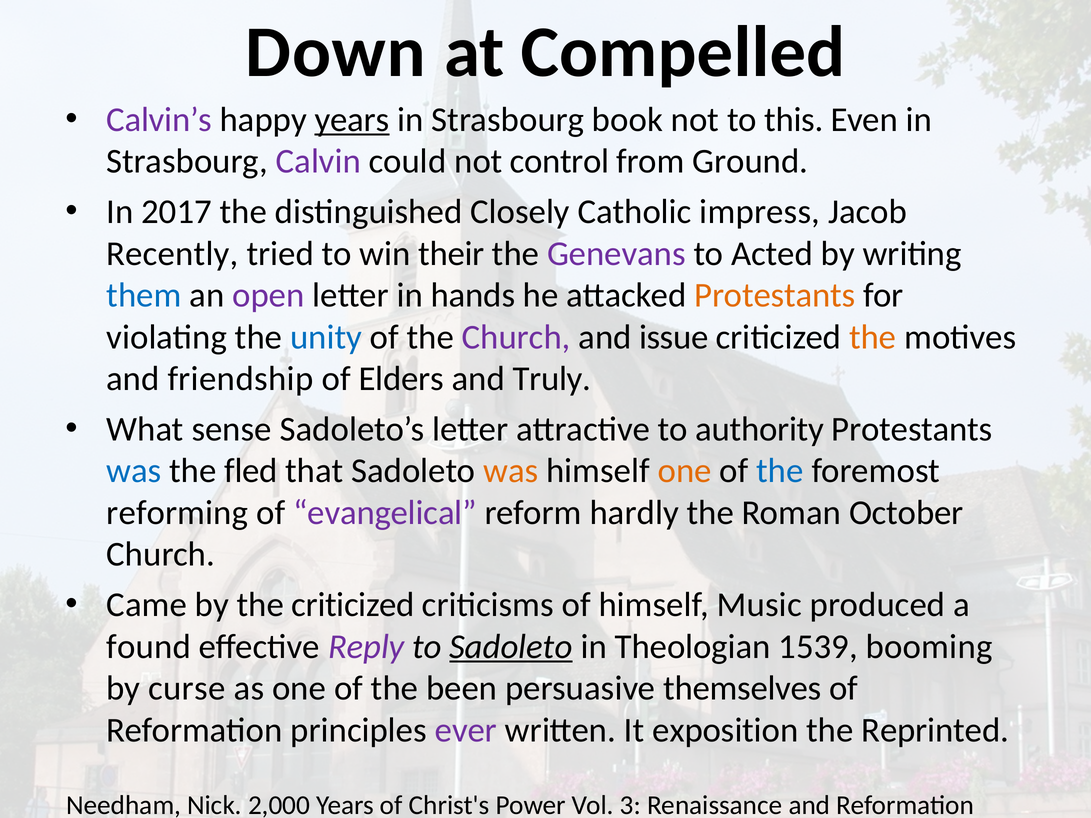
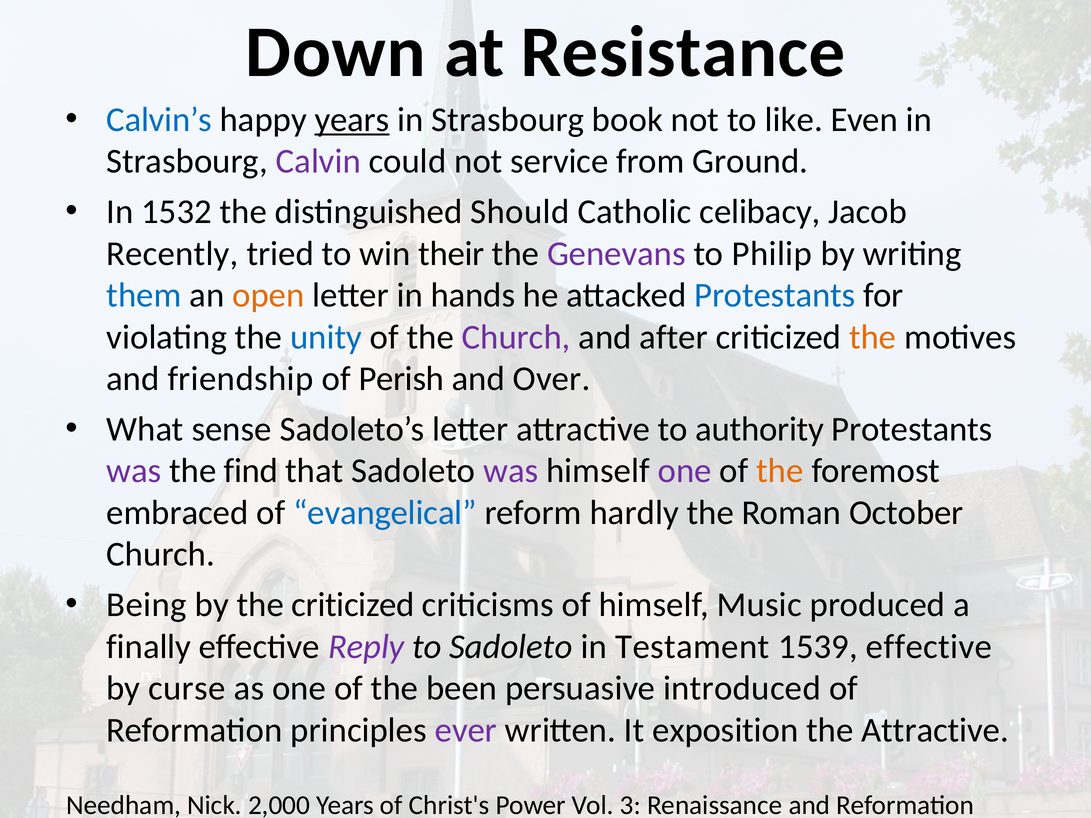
Compelled: Compelled -> Resistance (683, 52)
Calvin’s colour: purple -> blue (159, 120)
this: this -> like (794, 120)
control: control -> service (559, 162)
2017: 2017 -> 1532 (177, 212)
Closely: Closely -> Should (520, 212)
impress: impress -> celibacy (760, 212)
Acted: Acted -> Philip (772, 254)
open colour: purple -> orange (268, 295)
Protestants colour: orange -> blue (775, 295)
issue: issue -> after (674, 337)
Elders: Elders -> Perish (401, 379)
Truly: Truly -> Over (552, 379)
was colour: blue -> purple (134, 471)
fled: fled -> find (251, 471)
was colour: orange -> purple (511, 471)
one colour: orange -> purple (685, 471)
the colour: blue -> orange (780, 471)
reforming: reforming -> embraced (177, 513)
evangelical colour: purple -> blue (385, 513)
Came: Came -> Being (147, 605)
found: found -> finally (149, 647)
Sadoleto underline: present -> none (511, 647)
Theologian: Theologian -> Testament (692, 647)
1539 booming: booming -> effective (929, 647)
themselves: themselves -> introduced (742, 689)
the Reprinted: Reprinted -> Attractive (935, 730)
